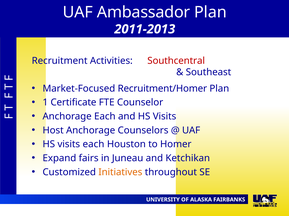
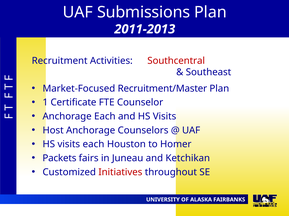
Ambassador: Ambassador -> Submissions (144, 12)
Recruitment/Homer: Recruitment/Homer -> Recruitment/Master (162, 89)
Expand: Expand -> Packets (59, 159)
Initiatives colour: orange -> red (120, 173)
